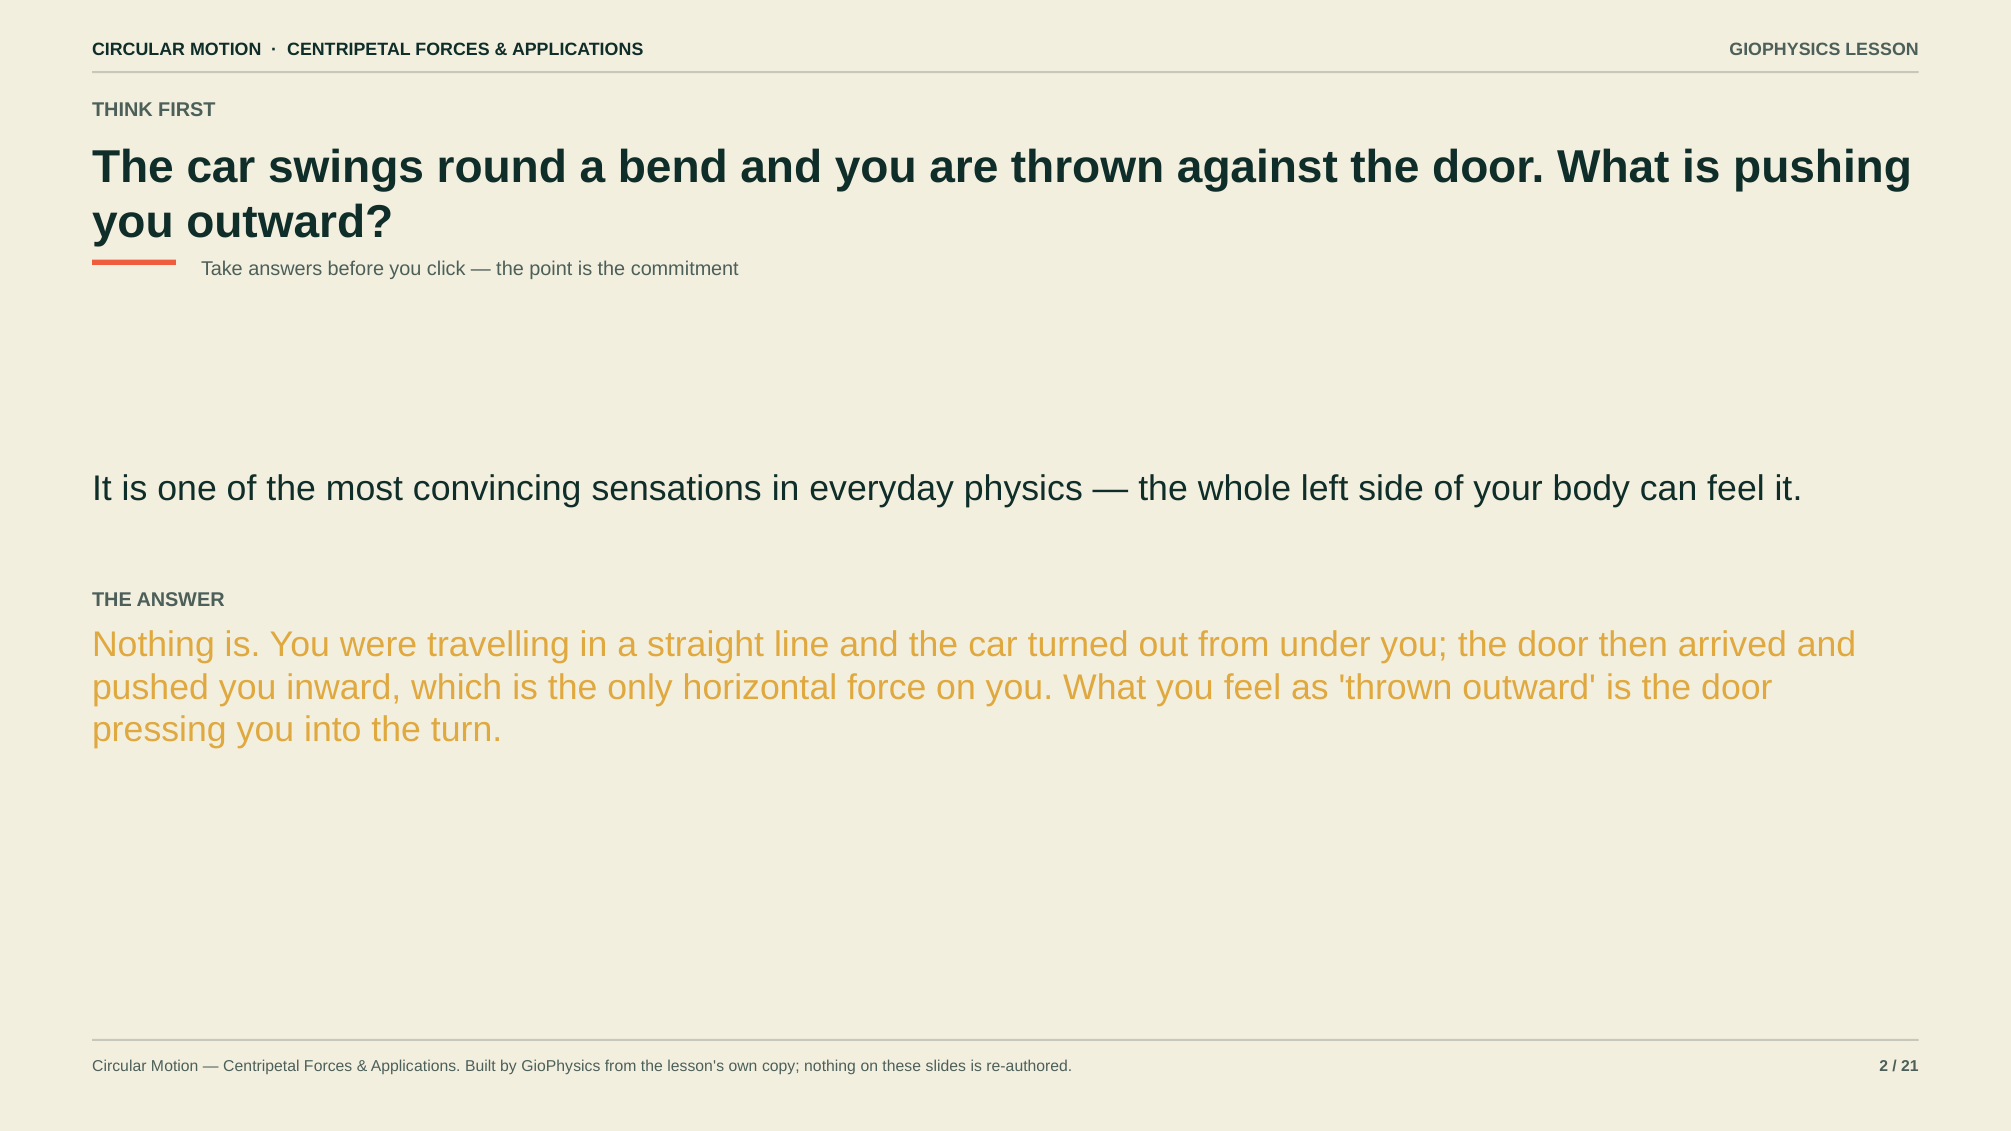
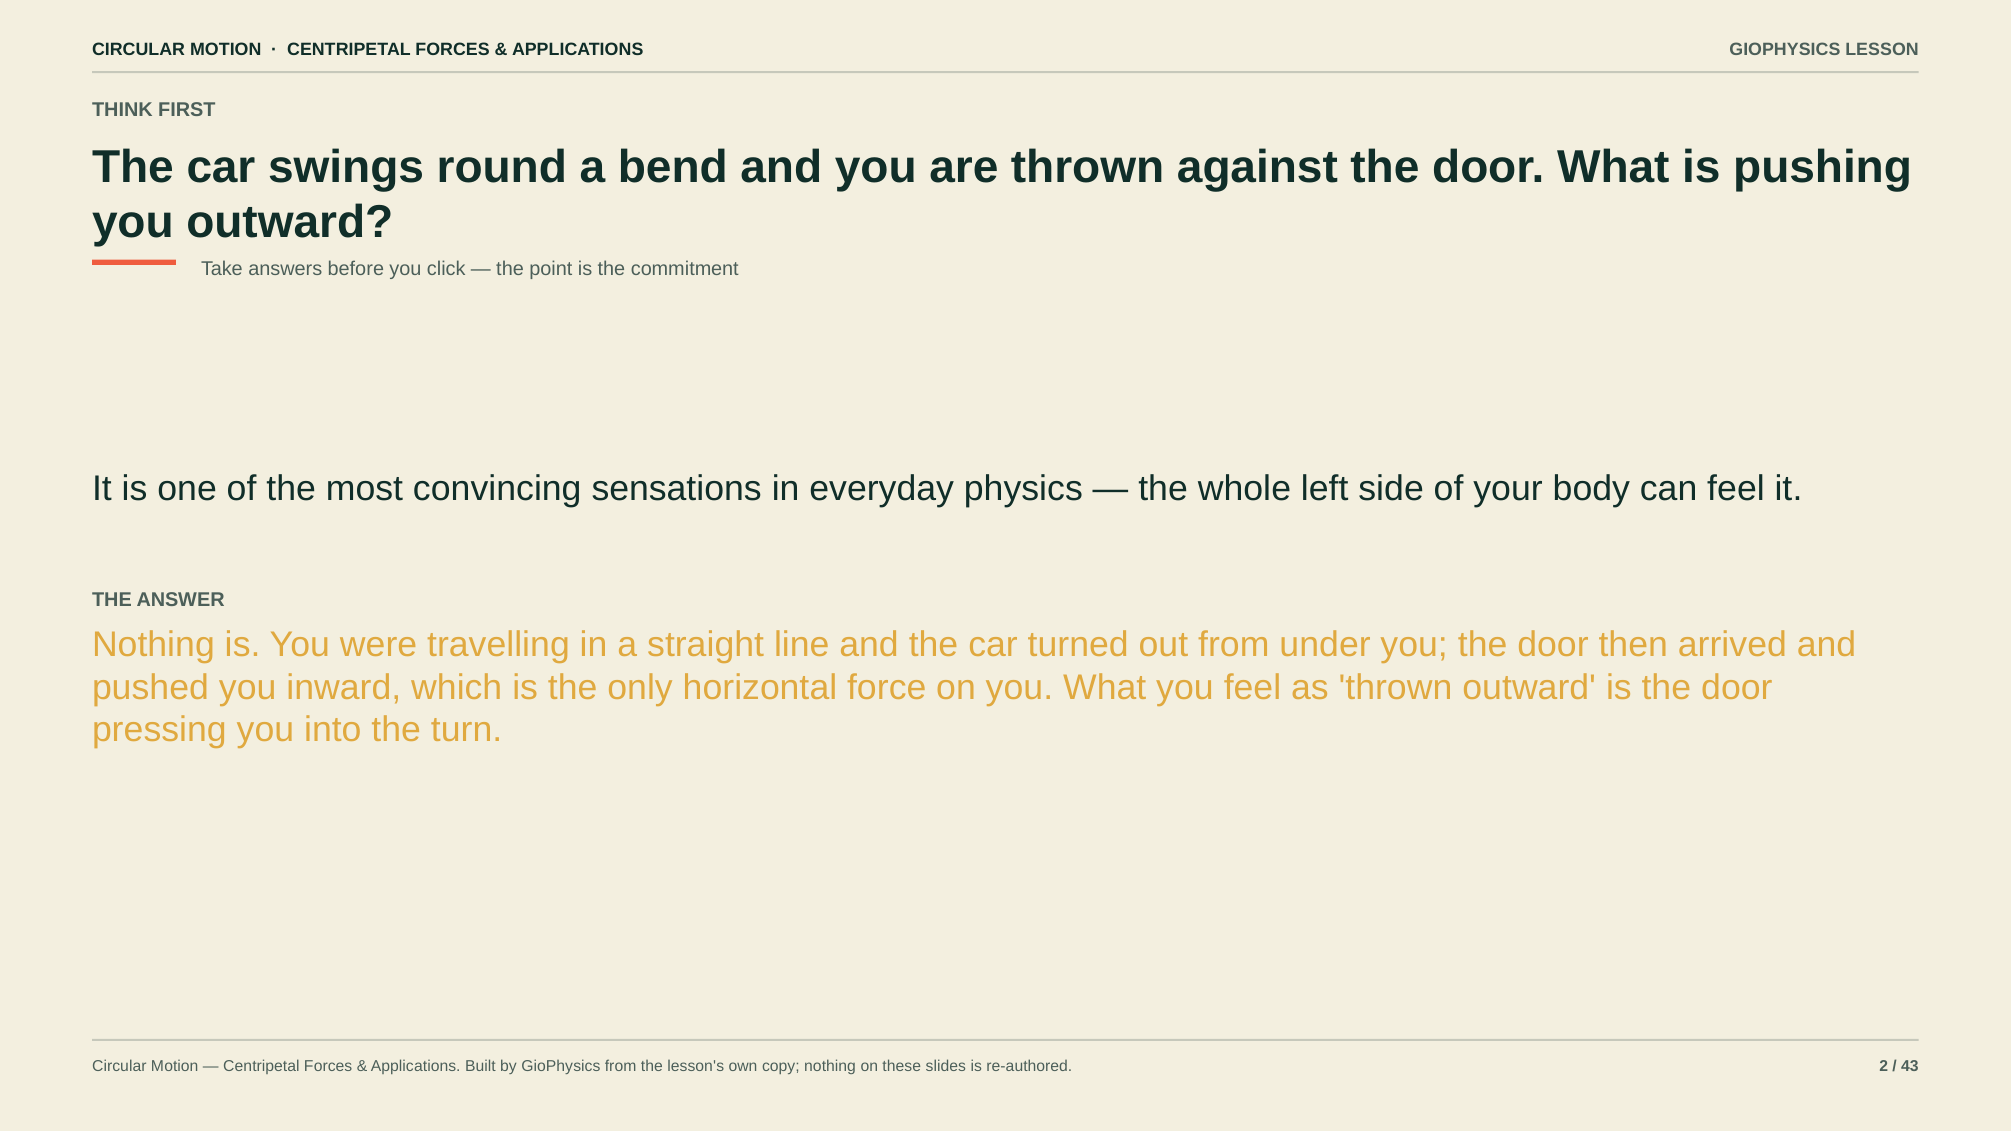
21: 21 -> 43 (1910, 1066)
